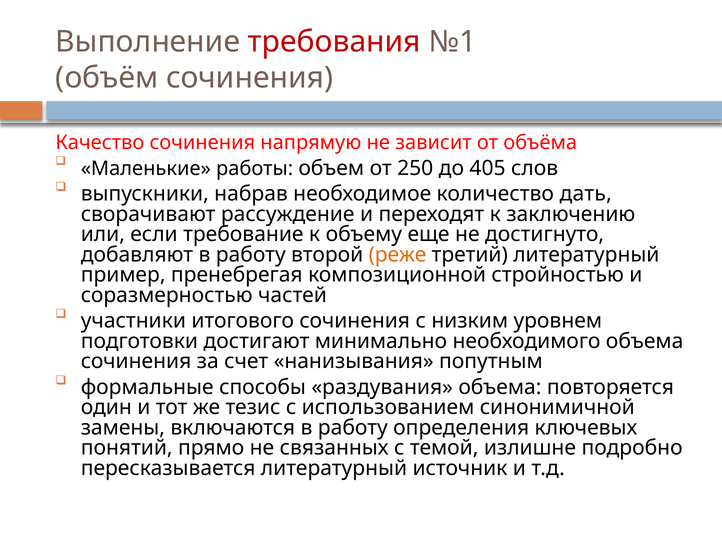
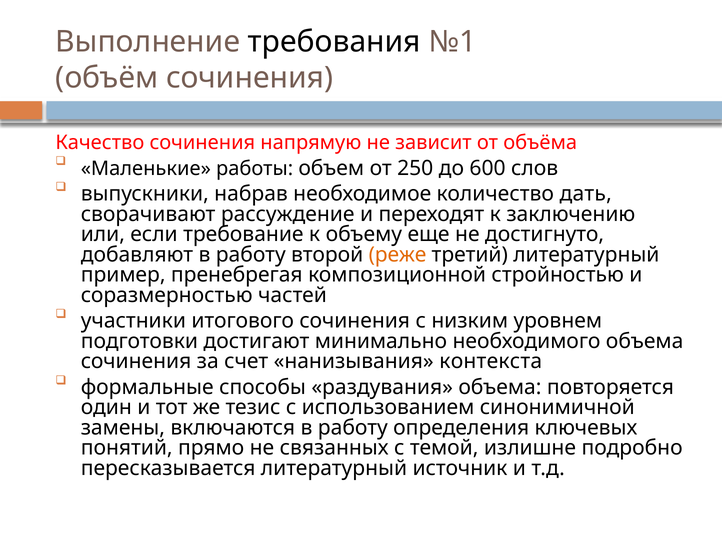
требования colour: red -> black (334, 42)
405: 405 -> 600 (488, 168)
попутным: попутным -> контекста (491, 361)
